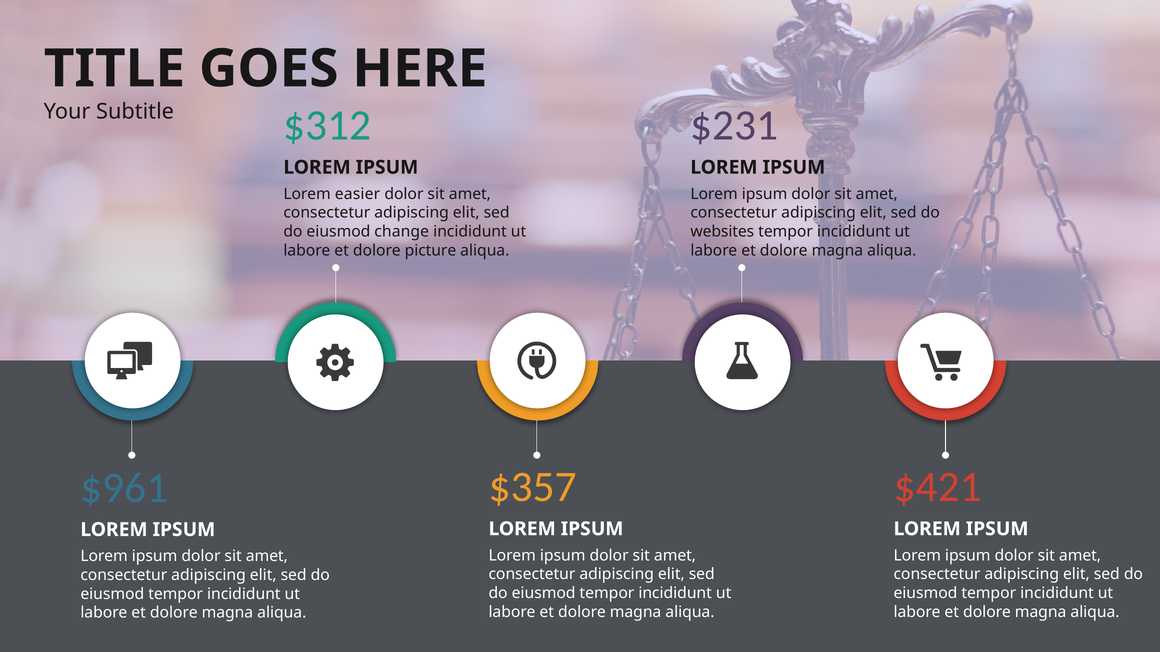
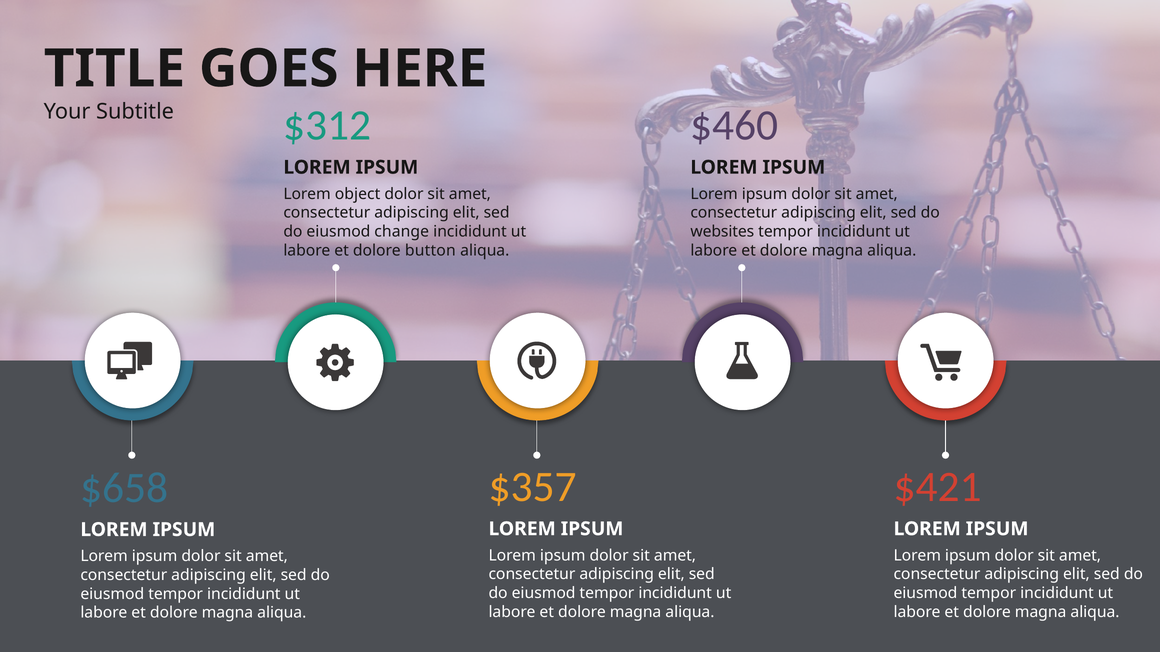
$231: $231 -> $460 (734, 126)
easier: easier -> object (358, 194)
picture: picture -> button (430, 251)
$961: $961 -> $658 (124, 488)
